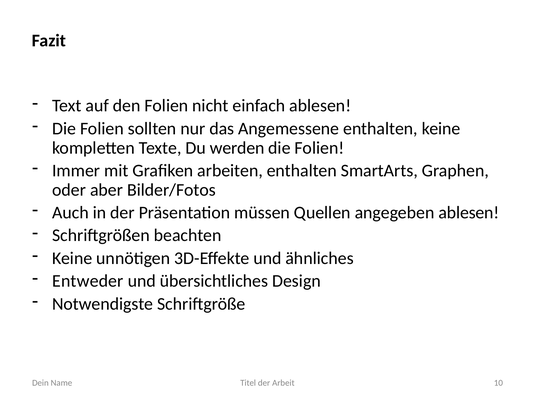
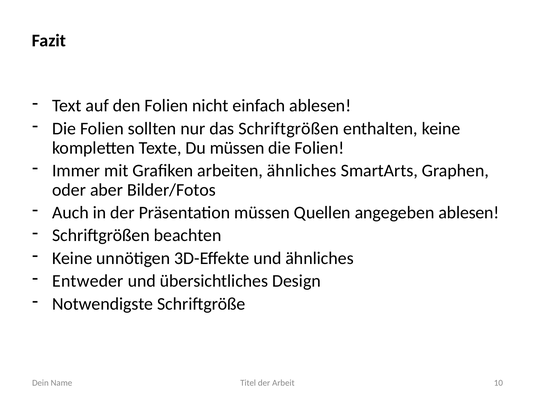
das Angemessene: Angemessene -> Schriftgrößen (289, 129)
Du werden: werden -> müssen (237, 148)
arbeiten enthalten: enthalten -> ähnliches (302, 171)
